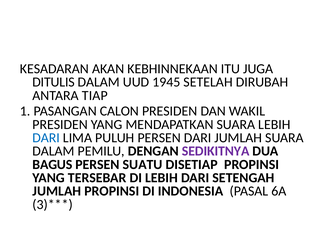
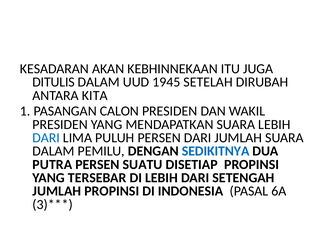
TIAP: TIAP -> KITA (95, 95)
SEDIKITNYA colour: purple -> blue (216, 151)
BAGUS: BAGUS -> PUTRA (52, 164)
